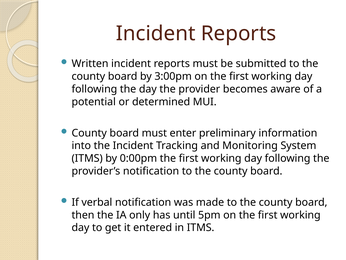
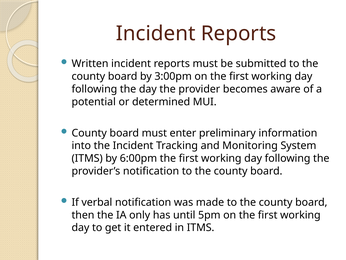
0:00pm: 0:00pm -> 6:00pm (138, 158)
